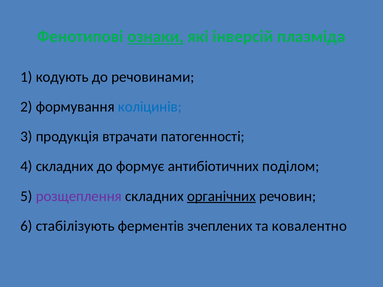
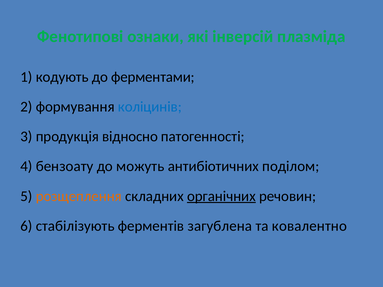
ознаки underline: present -> none (155, 37)
речовинами: речовинами -> ферментами (153, 77)
втрачати: втрачати -> відносно (130, 137)
4 складних: складних -> бензоату (65, 166)
формує: формує -> можуть (140, 166)
розщеплення colour: purple -> orange (79, 196)
зчеплених: зчеплених -> загублена (220, 226)
